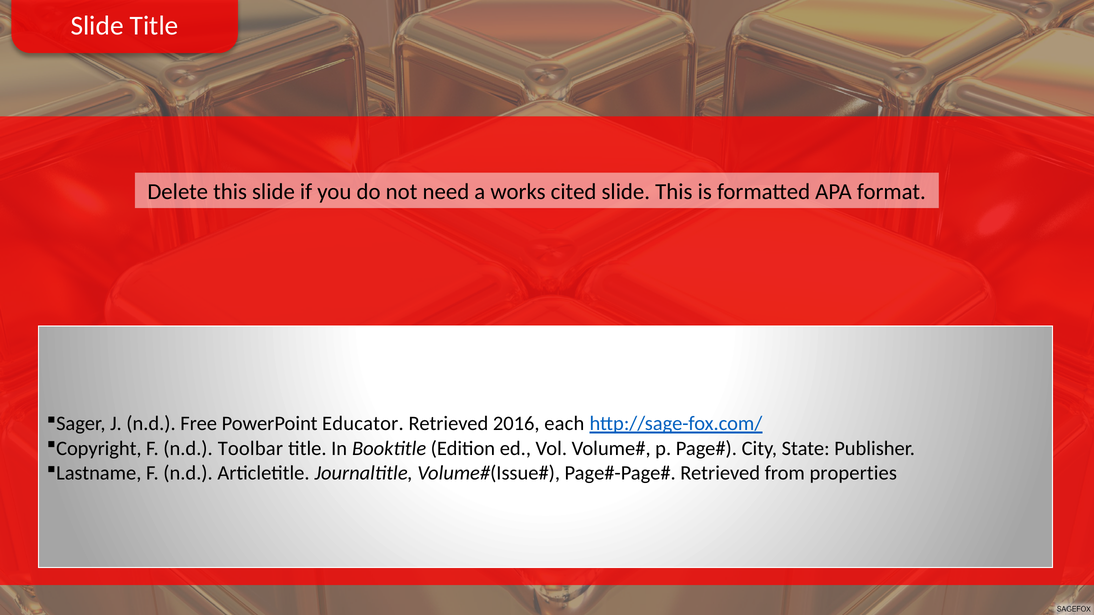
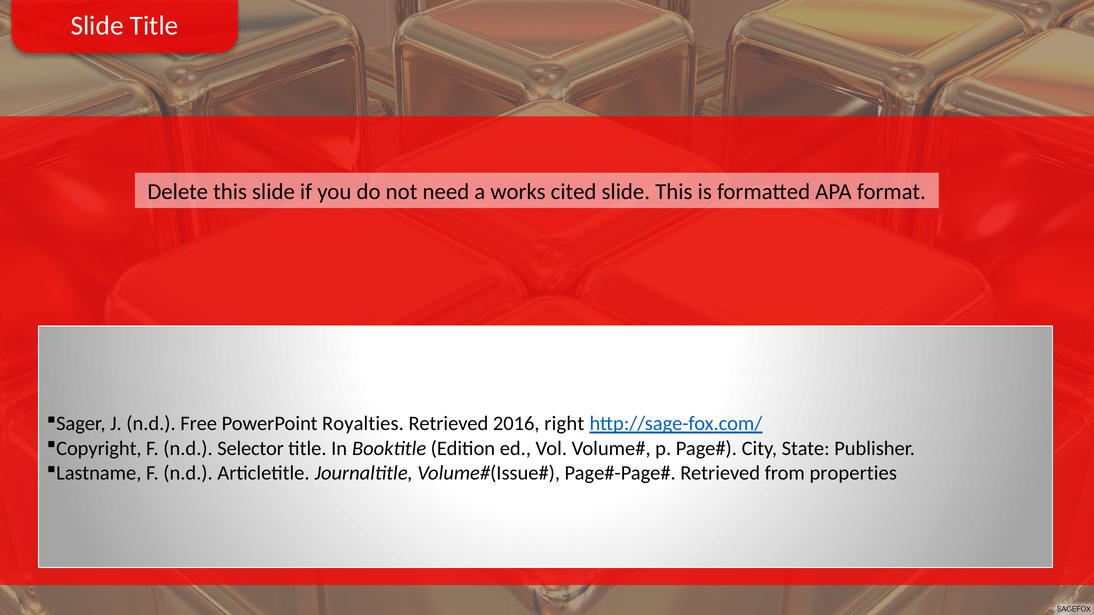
Educator: Educator -> Royalties (363, 424)
each: each -> right (564, 424)
Toolbar: Toolbar -> Selector (251, 449)
